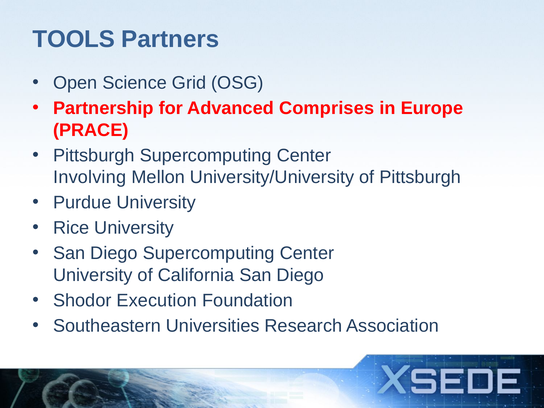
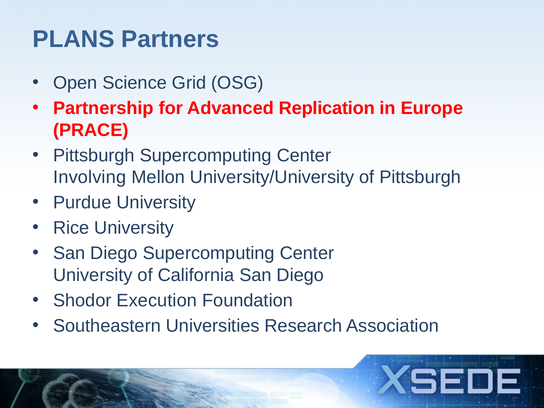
TOOLS: TOOLS -> PLANS (74, 39)
Comprises: Comprises -> Replication (327, 108)
